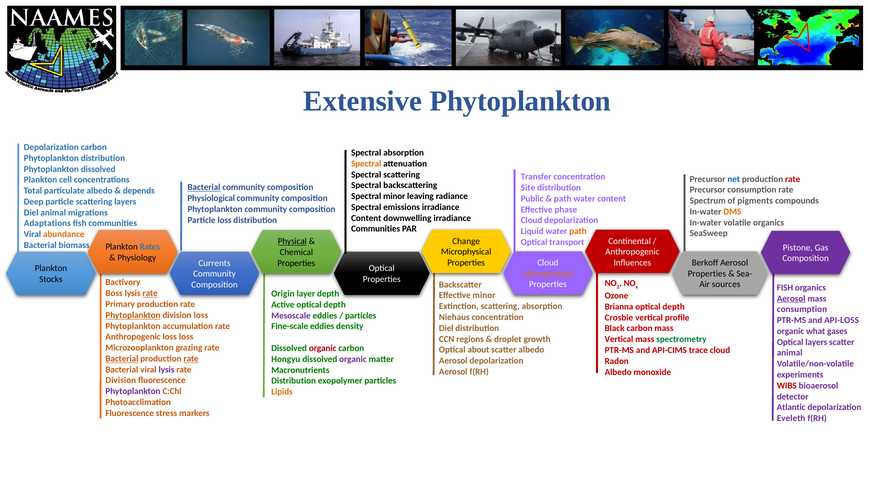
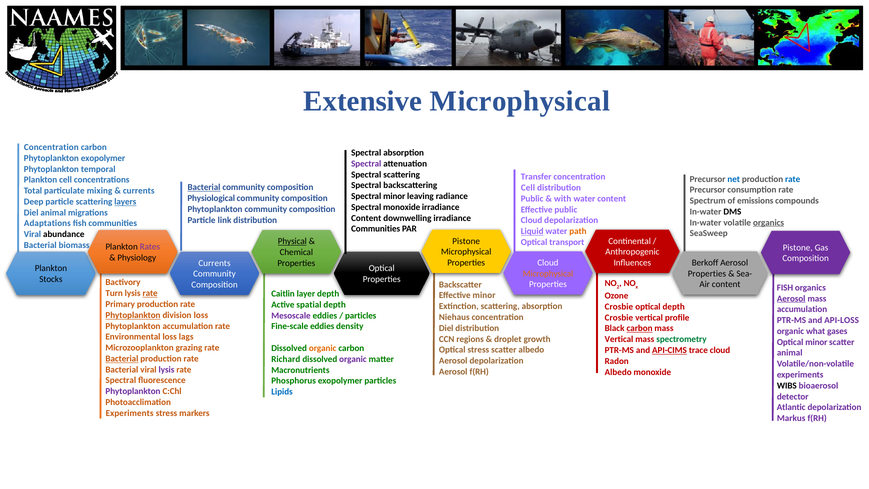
Extensive Phytoplankton: Phytoplankton -> Microphysical (520, 101)
Depolarization: Depolarization -> Concentration (51, 147)
Phytoplankton distribution: distribution -> exopolymer (103, 158)
Spectral colour: orange -> purple (366, 164)
Phytoplankton dissolved: dissolved -> temporal (98, 169)
rate colour: red -> blue (793, 179)
Site: Site -> Cell (528, 188)
particulate albedo: albedo -> mixing (100, 191)
depends: depends -> currents (139, 191)
path: path -> with (563, 199)
pigments: pigments -> emissions (755, 201)
layers underline: none -> present (125, 202)
Spectral emissions: emissions -> monoxide (402, 207)
Effective phase: phase -> public (566, 209)
DMS colour: orange -> black (732, 212)
Particle loss: loss -> link (225, 220)
organics underline: none -> present (769, 222)
Liquid underline: none -> present (532, 231)
abundance colour: orange -> black (64, 234)
Change: Change -> Pistone (466, 241)
Rates colour: blue -> purple (150, 247)
sources: sources -> content (726, 284)
Boss: Boss -> Turn (114, 293)
Origin: Origin -> Caitlin (283, 294)
Active optical: optical -> spatial (309, 305)
Brianna: Brianna -> Crosbie (619, 307)
consumption: consumption -> accumulation (802, 309)
carbon underline: none -> present (640, 328)
Anthropogenic: Anthropogenic -> Environmental (133, 337)
loss loss: loss -> lags (186, 337)
Optical layers: layers -> minor (816, 342)
organic colour: red -> orange (323, 348)
Optical about: about -> stress (478, 350)
API-CIMS underline: none -> present (670, 350)
rate underline: present -> none (191, 359)
Hongyu: Hongyu -> Richard (286, 359)
Division: Division -> Spectral (121, 380)
Distribution: Distribution -> Phosphorus (294, 381)
WIBS colour: red -> black (787, 385)
Lipids colour: orange -> blue (282, 392)
Fluorescence: Fluorescence -> Experiments (130, 413)
Eveleth: Eveleth -> Markus (791, 418)
